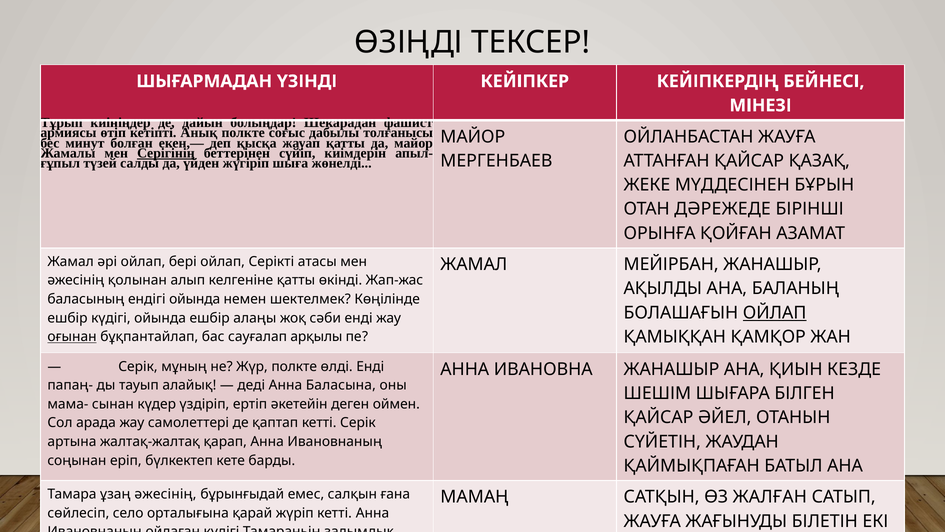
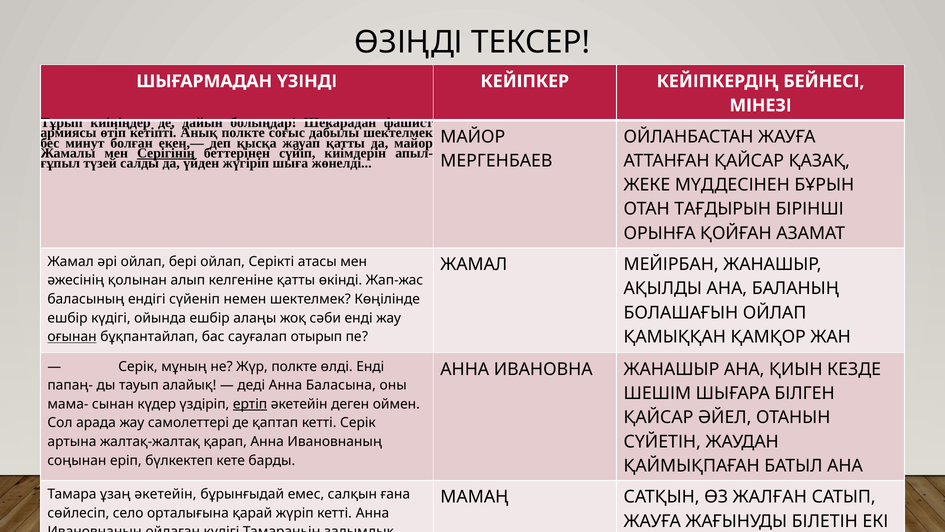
дабылы толғанысы: толғанысы -> шектелмек (398, 133)
ДӘРЕЖЕДЕ: ДӘРЕЖЕДЕ -> ТАҒДЫРЫН (723, 209)
ендігі ойында: ойында -> сүйеніп (195, 299)
ОЙЛАП underline: present -> none (775, 312)
арқылы: арқылы -> отырып (316, 337)
ертіп underline: none -> present (250, 404)
ұзаң әжесінің: әжесінің -> әкетейін (165, 494)
